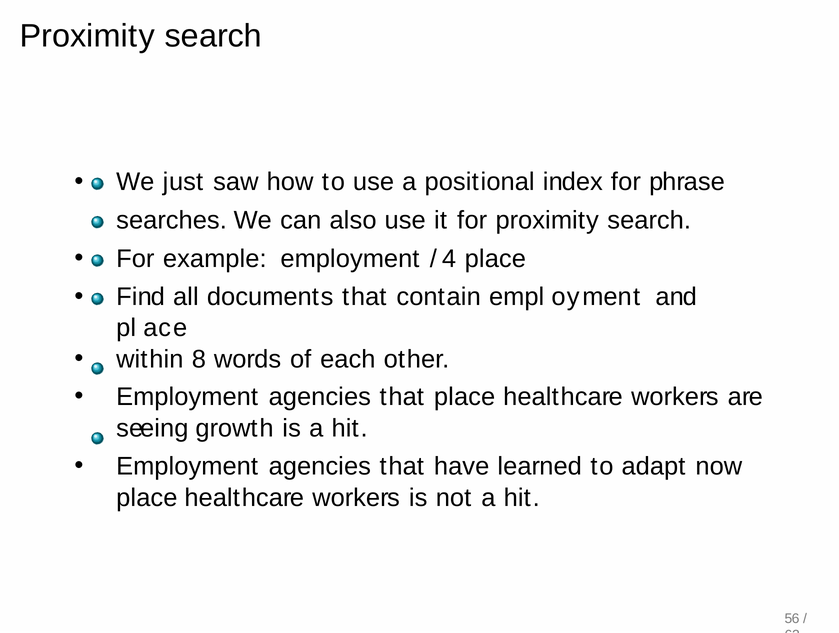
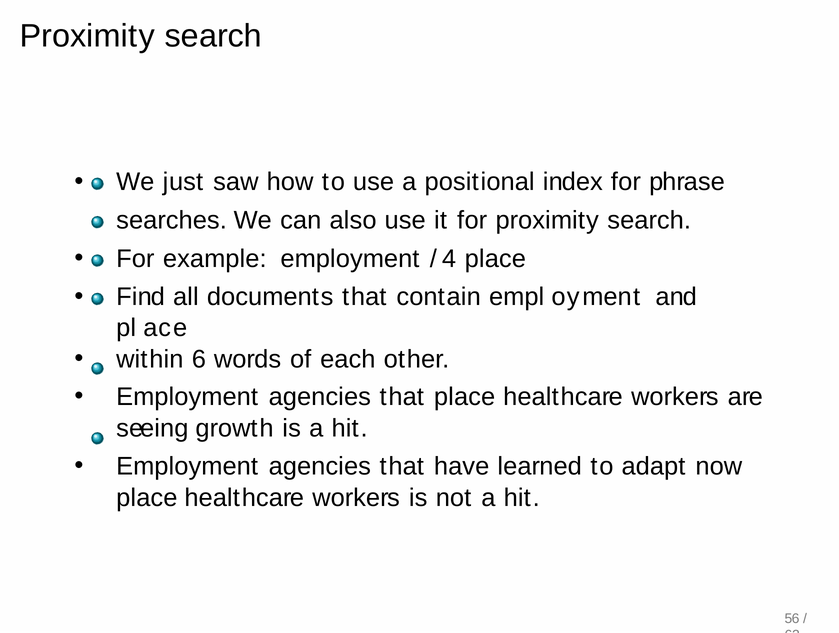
8: 8 -> 6 (199, 359)
